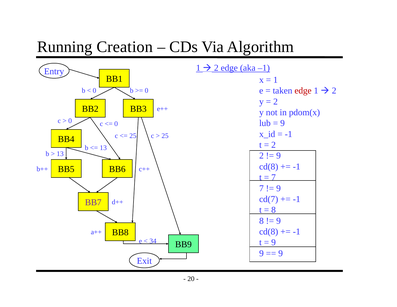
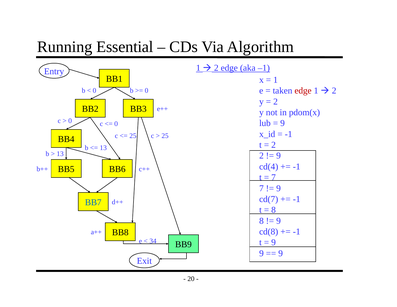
Creation: Creation -> Essential (125, 47)
cd(8: cd(8 -> cd(4 (269, 166)
BB7 colour: purple -> blue (93, 202)
